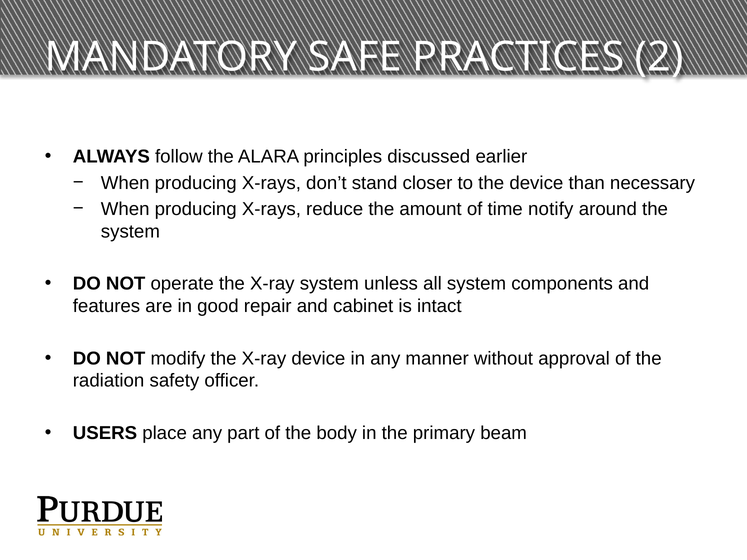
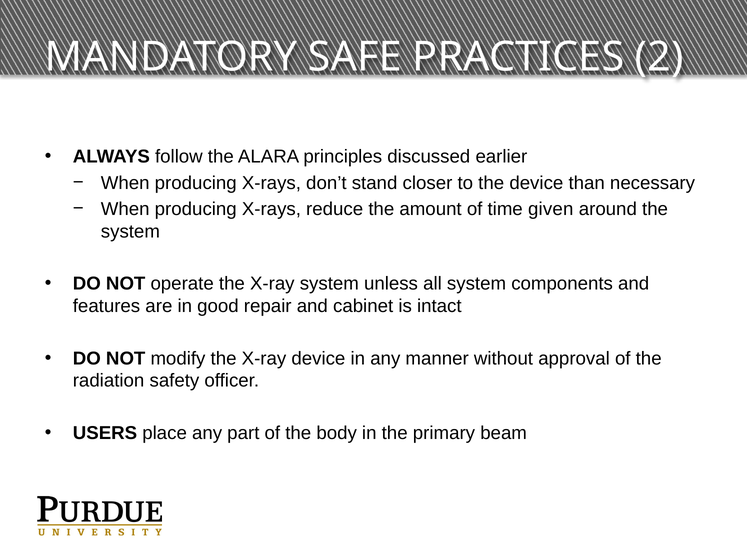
notify: notify -> given (551, 209)
